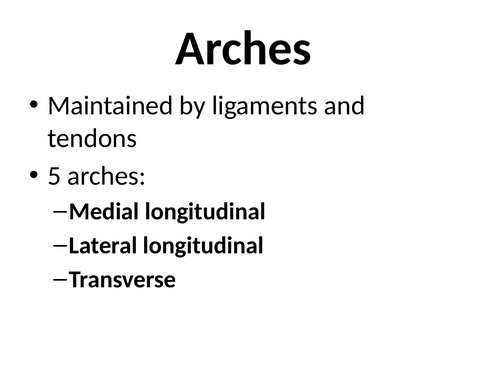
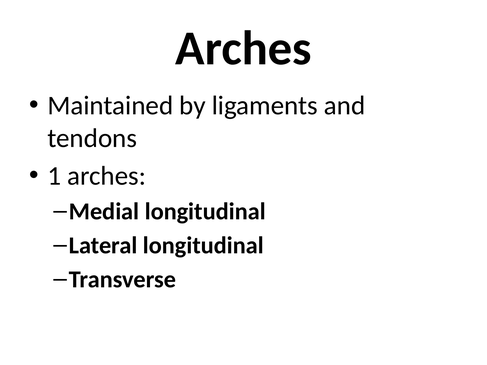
5: 5 -> 1 (54, 176)
